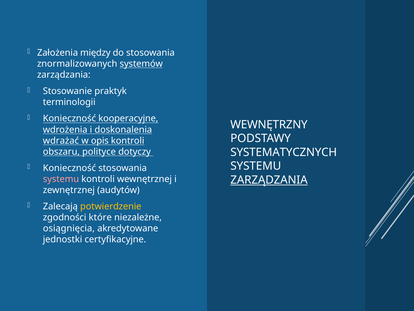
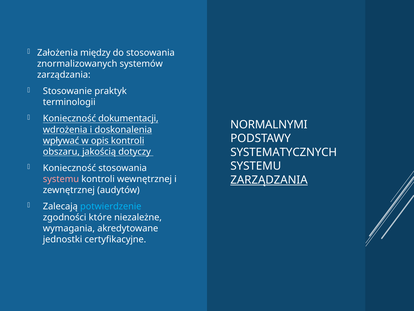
systemów underline: present -> none (141, 64)
kooperacyjne: kooperacyjne -> dokumentacji (128, 118)
WEWNĘTRZNY: WEWNĘTRZNY -> NORMALNYMI (269, 124)
wdrażać: wdrażać -> wpływać (61, 140)
polityce: polityce -> jakością (99, 151)
potwierdzenie colour: yellow -> light blue (111, 206)
osiągnięcia: osiągnięcia -> wymagania (69, 228)
